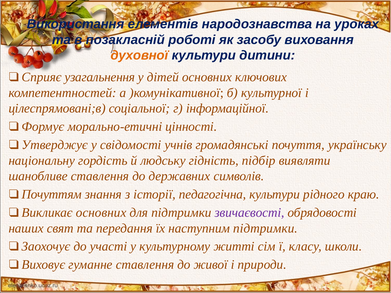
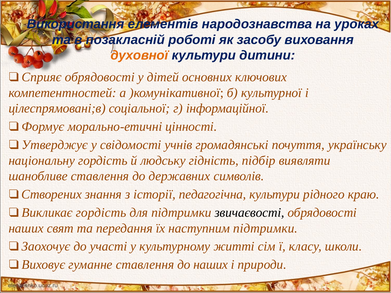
Сприяє узагальнення: узагальнення -> обрядовості (100, 77)
Почуттям: Почуттям -> Створених (52, 195)
Викликає основних: основних -> гордість (101, 213)
звичаєвості colour: purple -> black (250, 213)
до живої: живої -> наших (211, 265)
